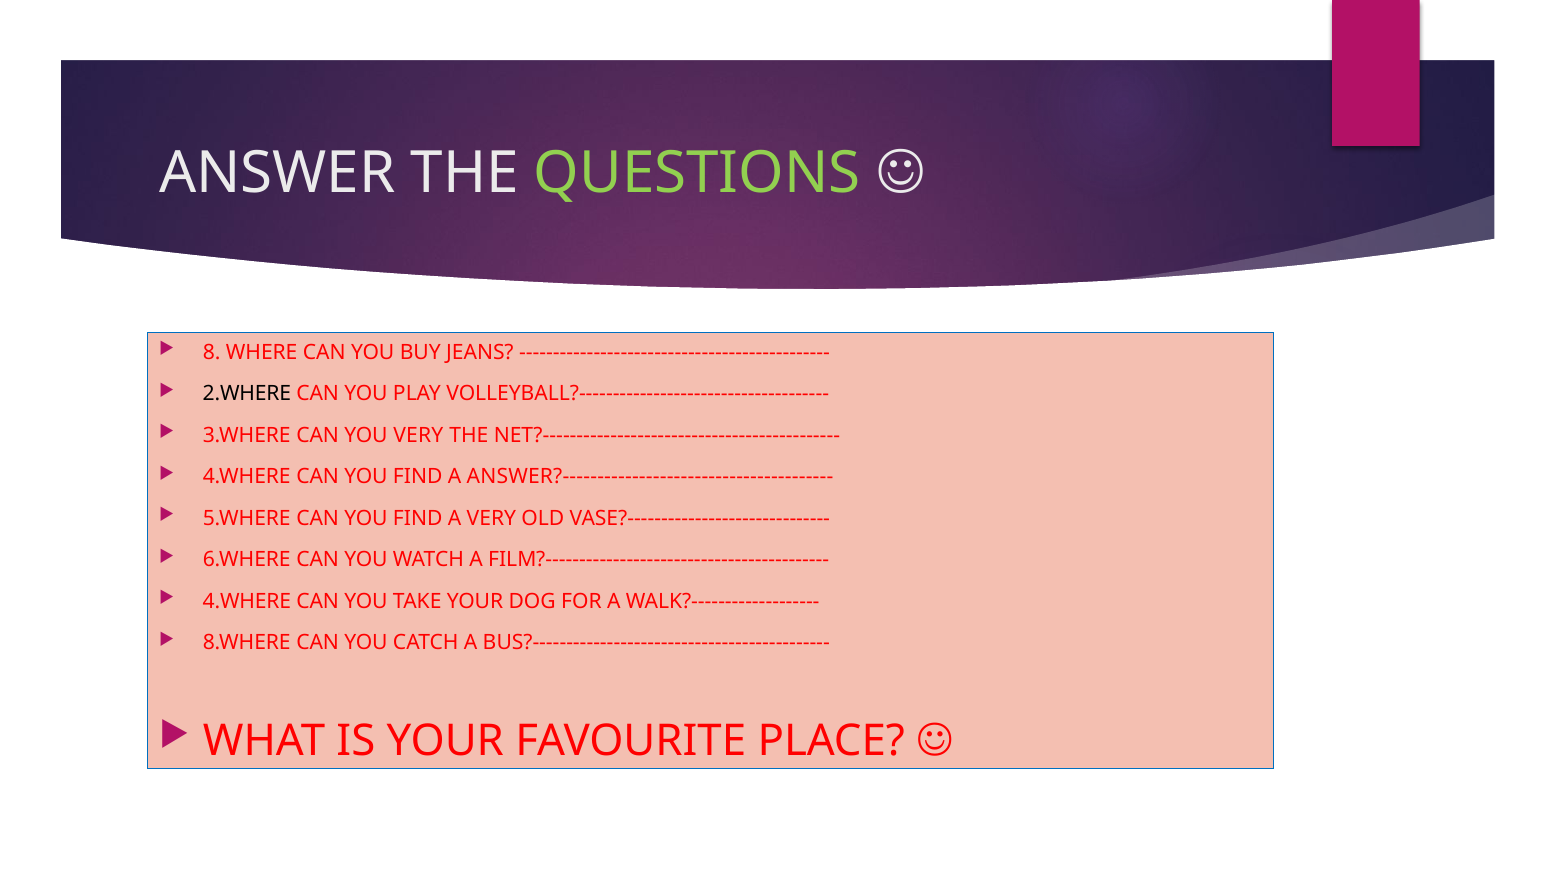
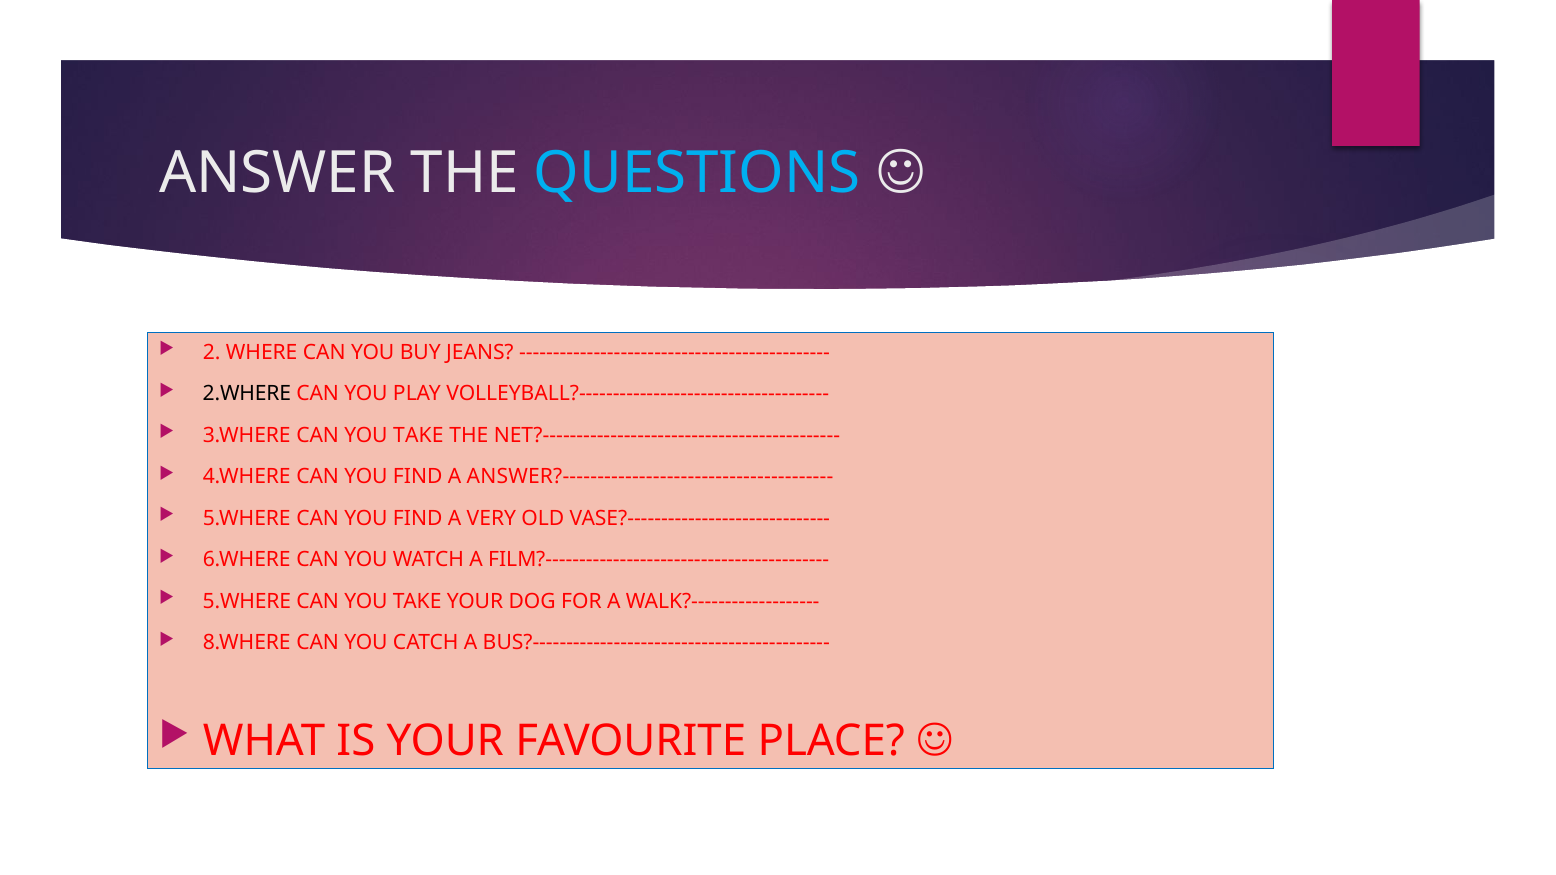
QUESTIONS colour: light green -> light blue (697, 173)
8: 8 -> 2 (212, 352)
3.WHERE CAN YOU VERY: VERY -> TAKE (418, 435)
4.WHERE: 4.WHERE -> 5.WHERE (247, 601)
